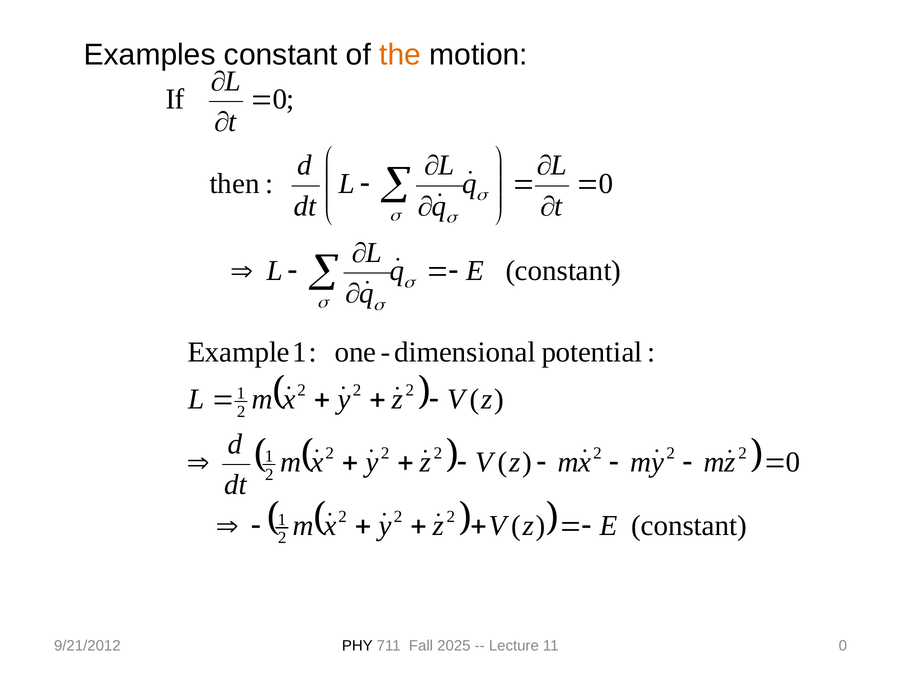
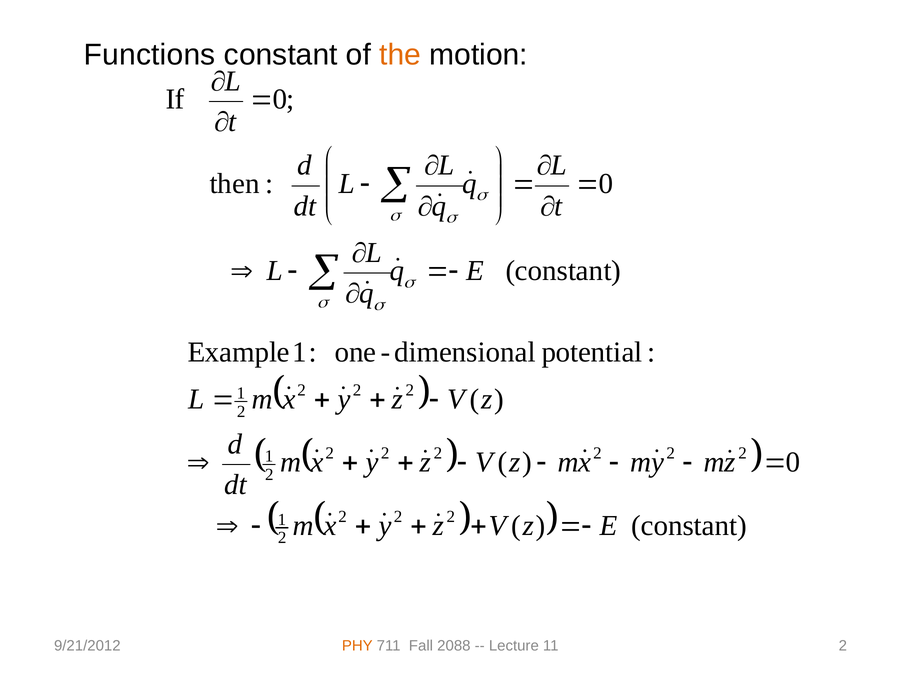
Examples: Examples -> Functions (150, 55)
PHY colour: black -> orange (357, 645)
2025: 2025 -> 2088 (454, 645)
11 0: 0 -> 2 (843, 645)
